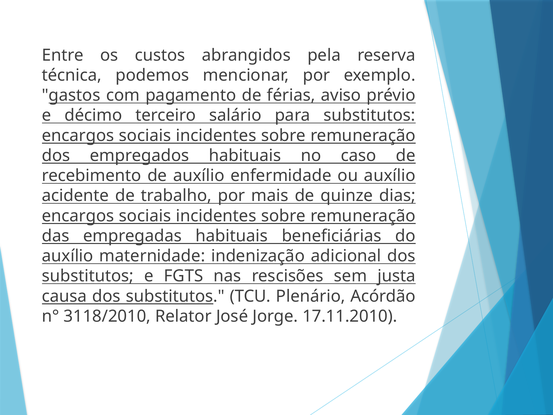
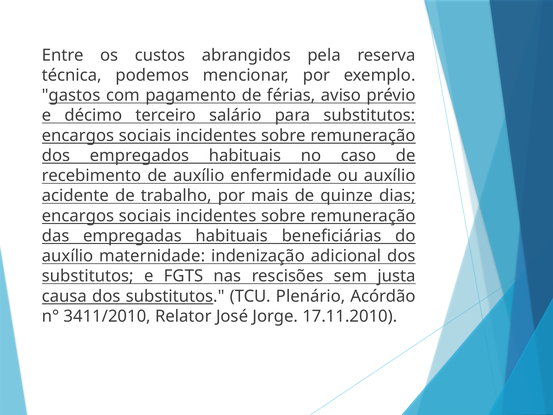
3118/2010: 3118/2010 -> 3411/2010 (107, 316)
